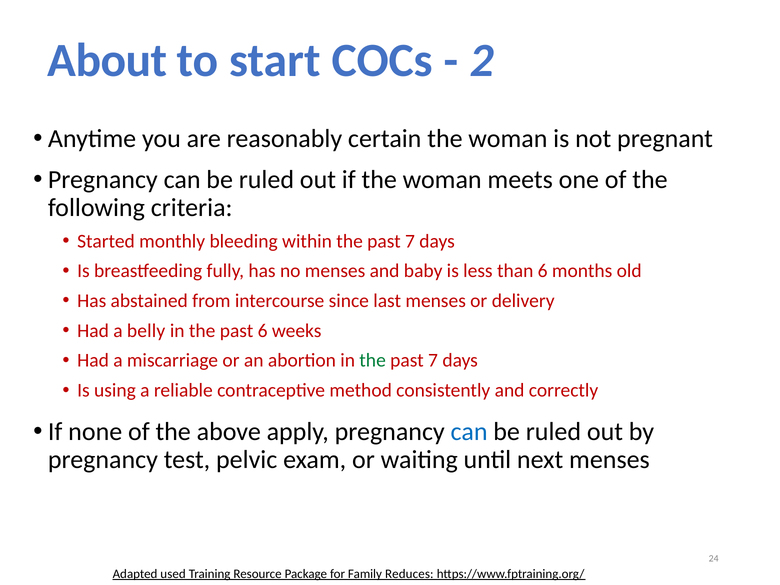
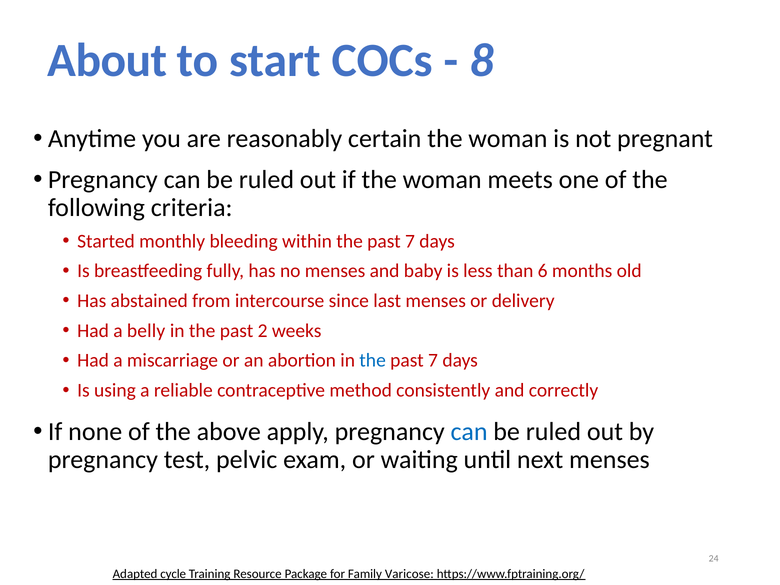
2: 2 -> 8 (482, 60)
past 6: 6 -> 2 (263, 331)
the colour: green -> blue (373, 360)
used: used -> cycle (173, 574)
Reduces: Reduces -> Varicose (409, 574)
